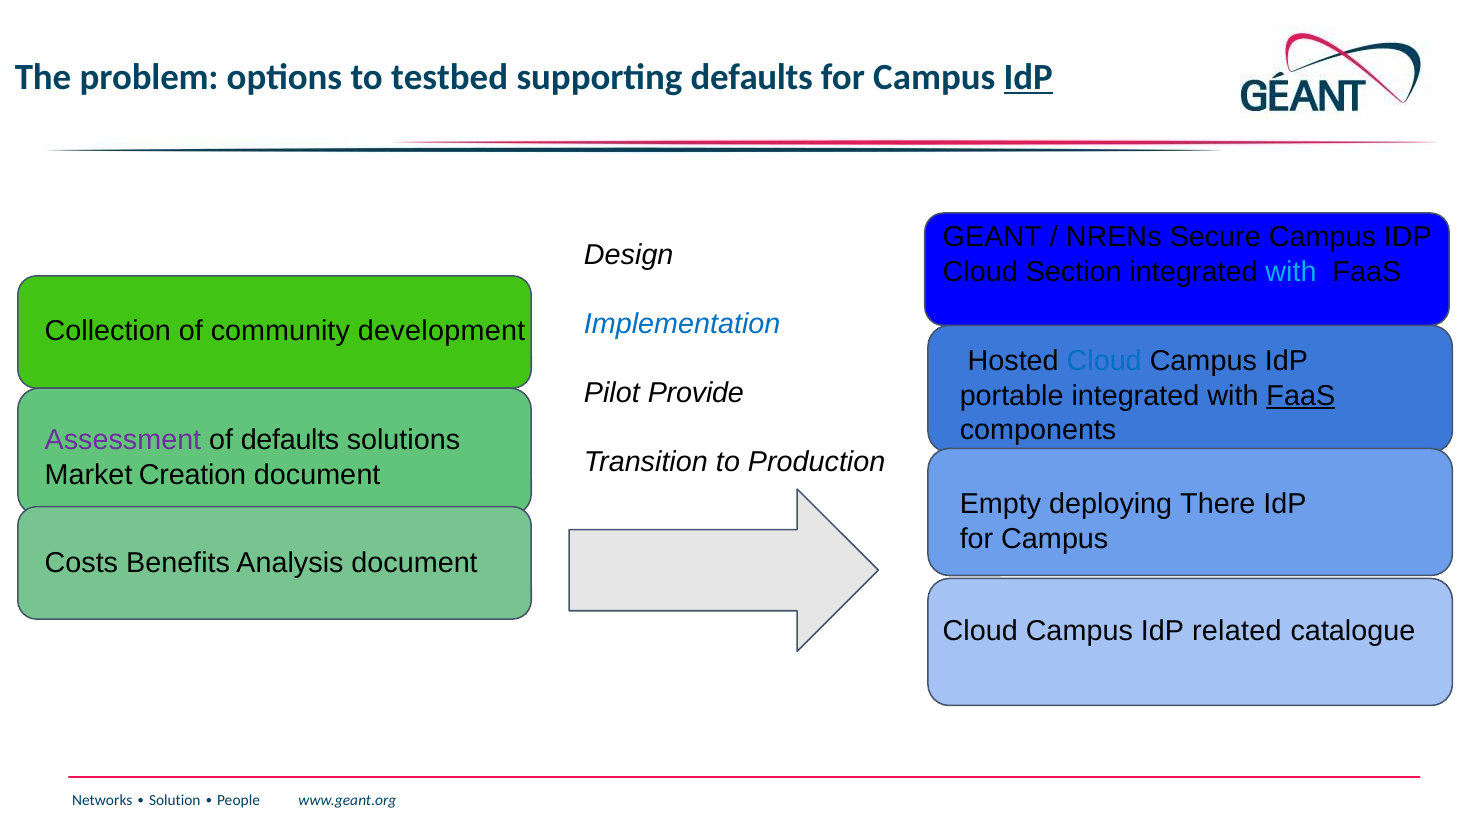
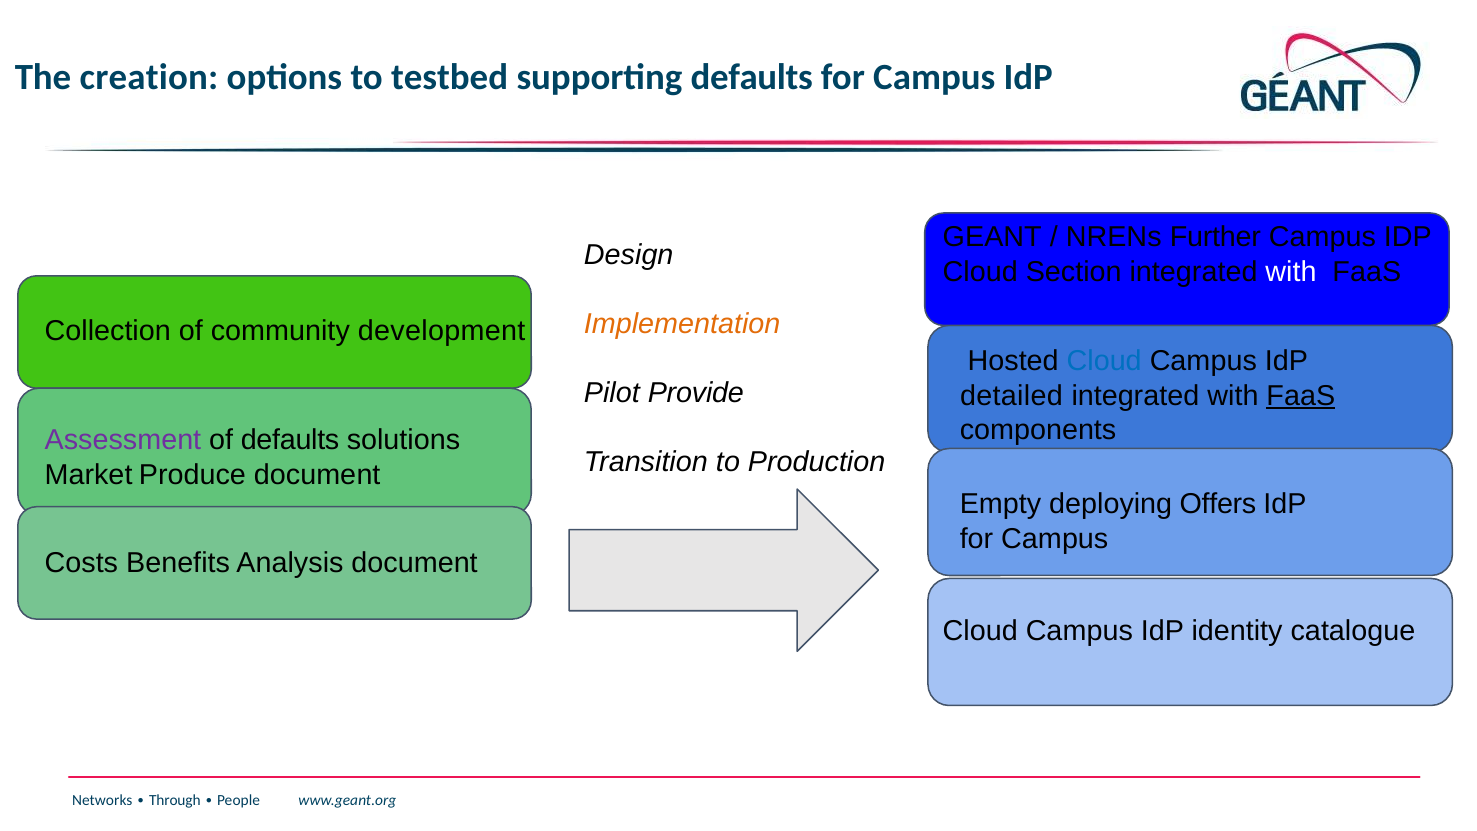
problem: problem -> creation (149, 77)
IdP underline: present -> none (1028, 77)
Secure: Secure -> Further (1215, 237)
with colour: light blue -> white (1291, 272)
Implementation colour: blue -> orange (682, 324)
portable: portable -> detailed (1012, 396)
Creation: Creation -> Produce (192, 475)
There: There -> Offers (1218, 504)
related: related -> identity (1237, 631)
Solution: Solution -> Through (175, 800)
